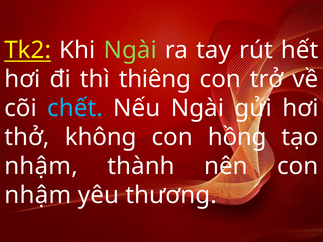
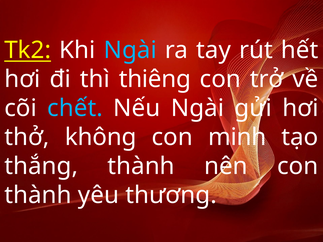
Ngài colour: light green -> light blue (130, 50)
hồng: hồng -> minh (237, 137)
nhậm: nhậm -> thắng (41, 167)
nhậm: nhậm -> thành (38, 196)
